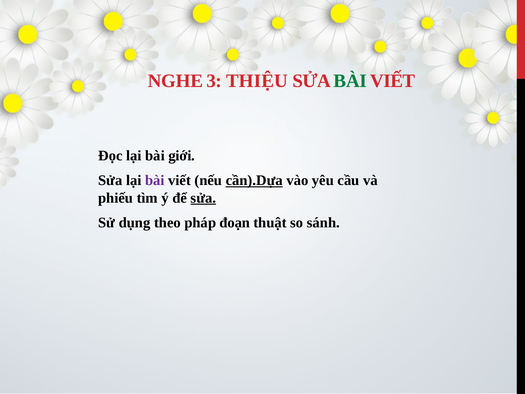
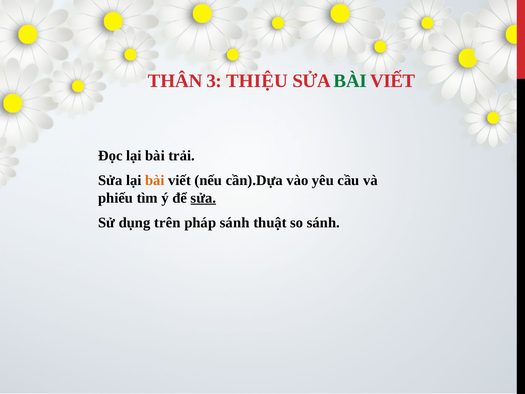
NGHE: NGHE -> THÂN (175, 81)
giới: giới -> trải (182, 156)
bài colour: purple -> orange (155, 180)
cần).Dựa underline: present -> none (254, 180)
theo: theo -> trên (167, 223)
pháp đoạn: đoạn -> sánh (235, 223)
